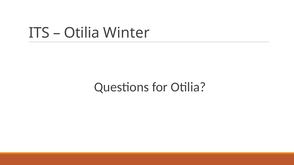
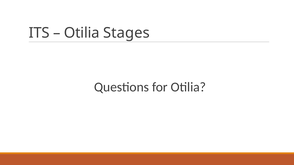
Winter: Winter -> Stages (126, 33)
